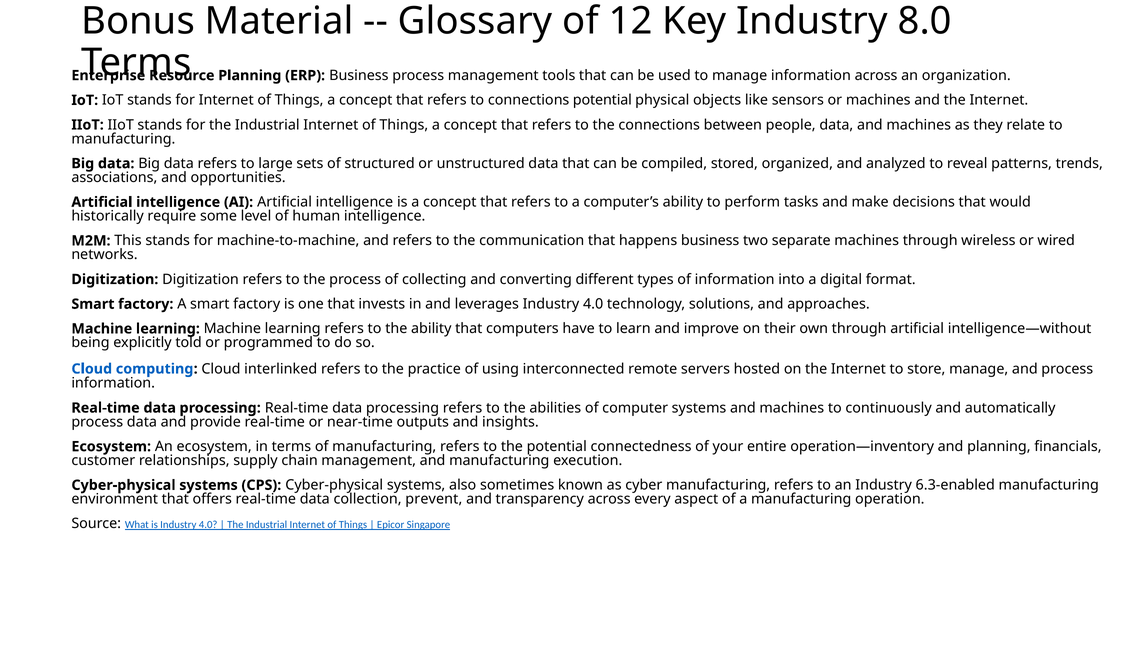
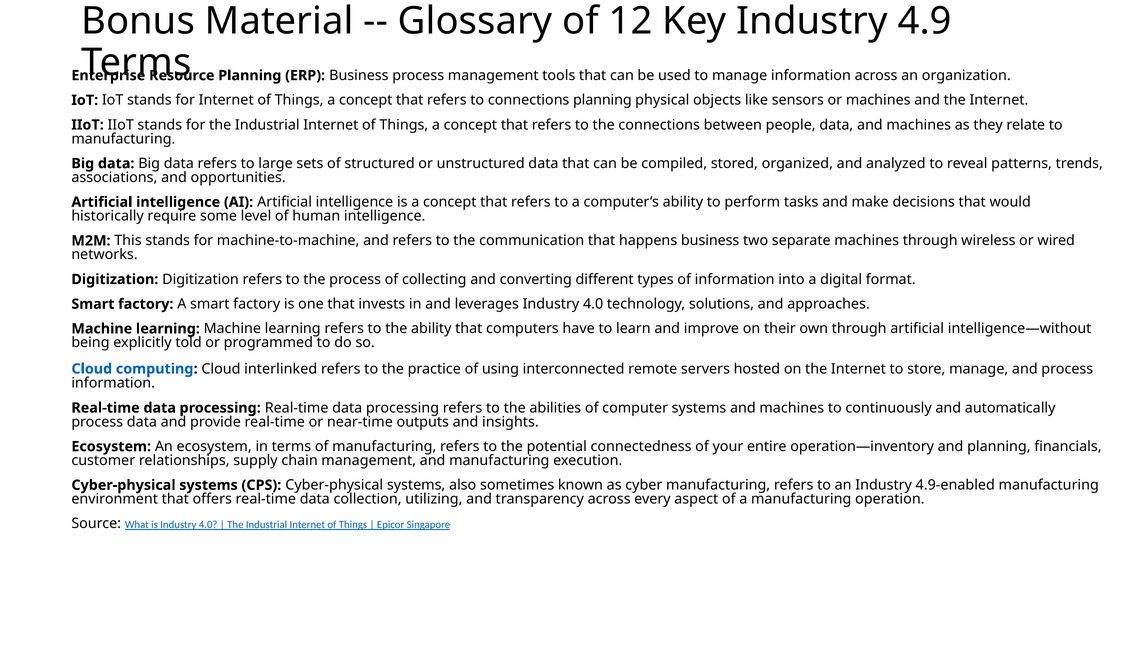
8.0: 8.0 -> 4.9 (925, 21)
connections potential: potential -> planning (602, 100)
6.3-enabled: 6.3-enabled -> 4.9-enabled (955, 485)
prevent: prevent -> utilizing (434, 499)
